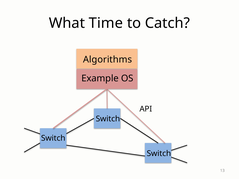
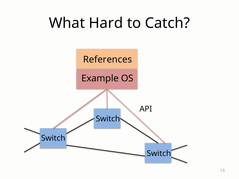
Time: Time -> Hard (106, 23)
Algorithms: Algorithms -> References (108, 60)
